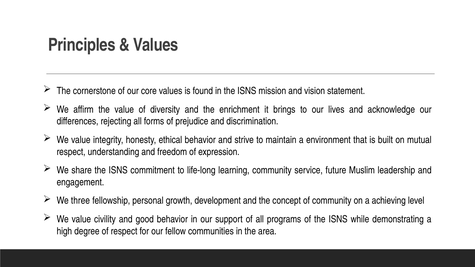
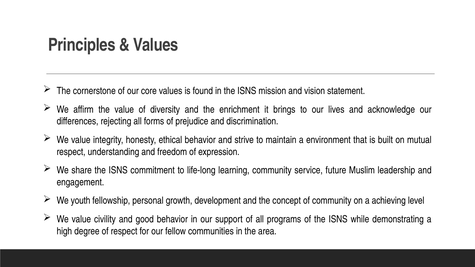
three: three -> youth (81, 201)
